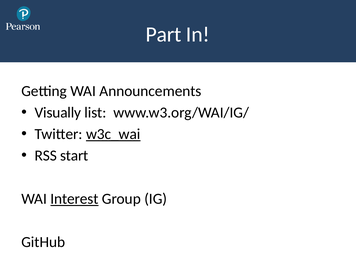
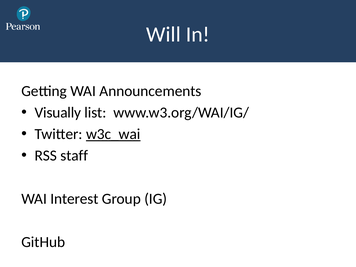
Part: Part -> Will (163, 34)
start: start -> staff (74, 156)
Interest underline: present -> none (74, 199)
